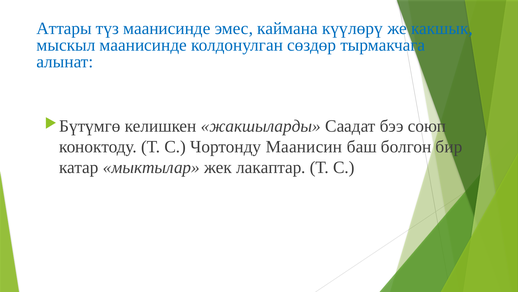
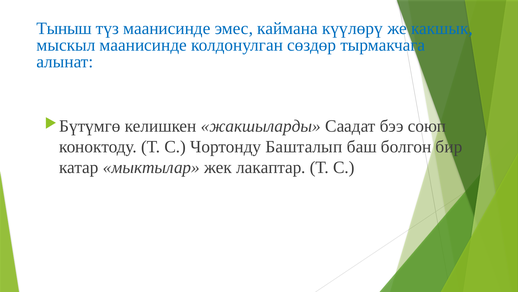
Аттары: Аттары -> Тыныш (64, 28)
Маанисин: Маанисин -> Башталып (304, 146)
